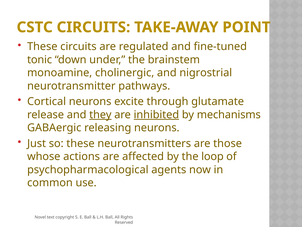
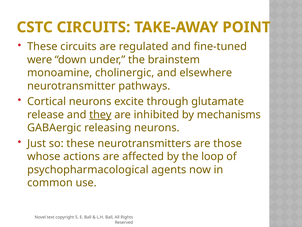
tonic: tonic -> were (40, 60)
nigrostrial: nigrostrial -> elsewhere (206, 73)
inhibited underline: present -> none (156, 114)
